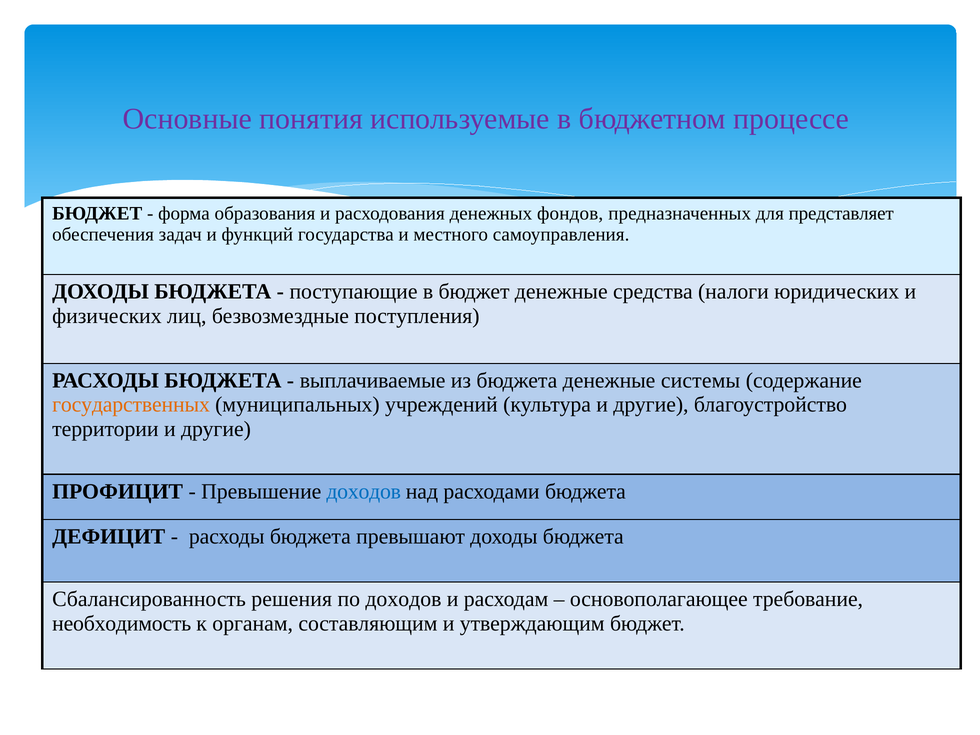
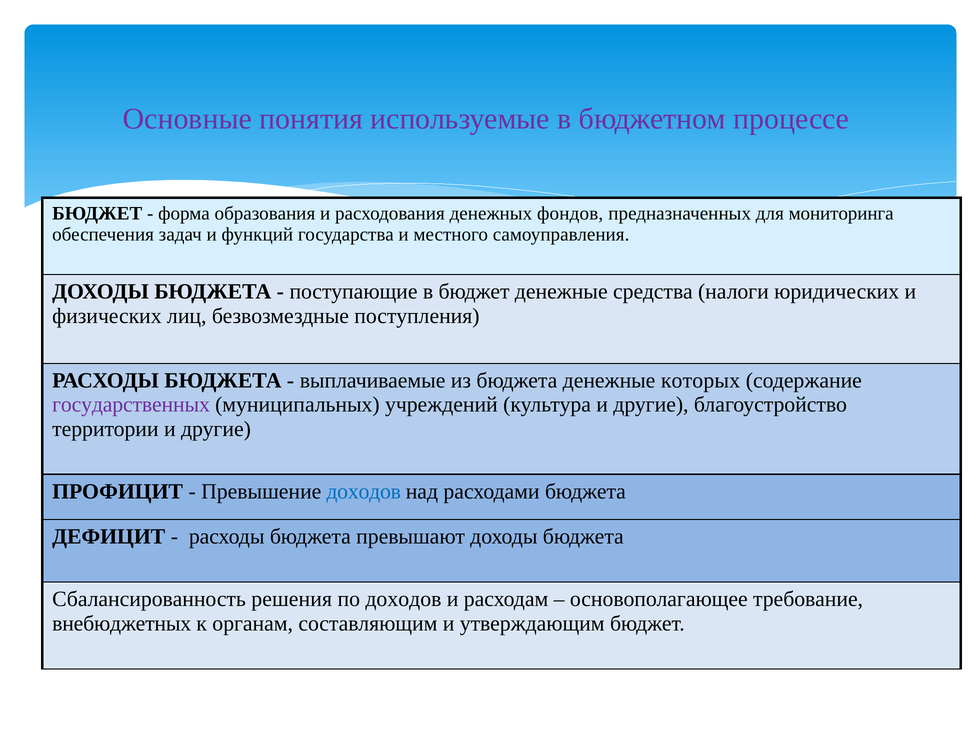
представляет: представляет -> мониторинга (841, 213)
системы: системы -> которых (701, 380)
государственных colour: orange -> purple (131, 405)
необходимость: необходимость -> внебюджетных (122, 623)
